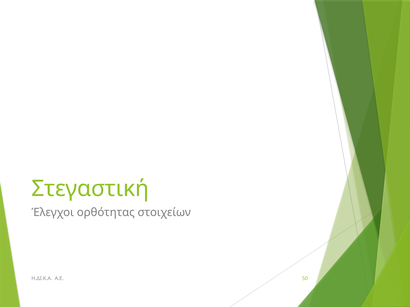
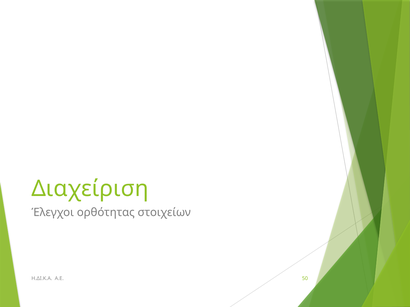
Στεγαστική: Στεγαστική -> Διαχείριση (90, 189)
